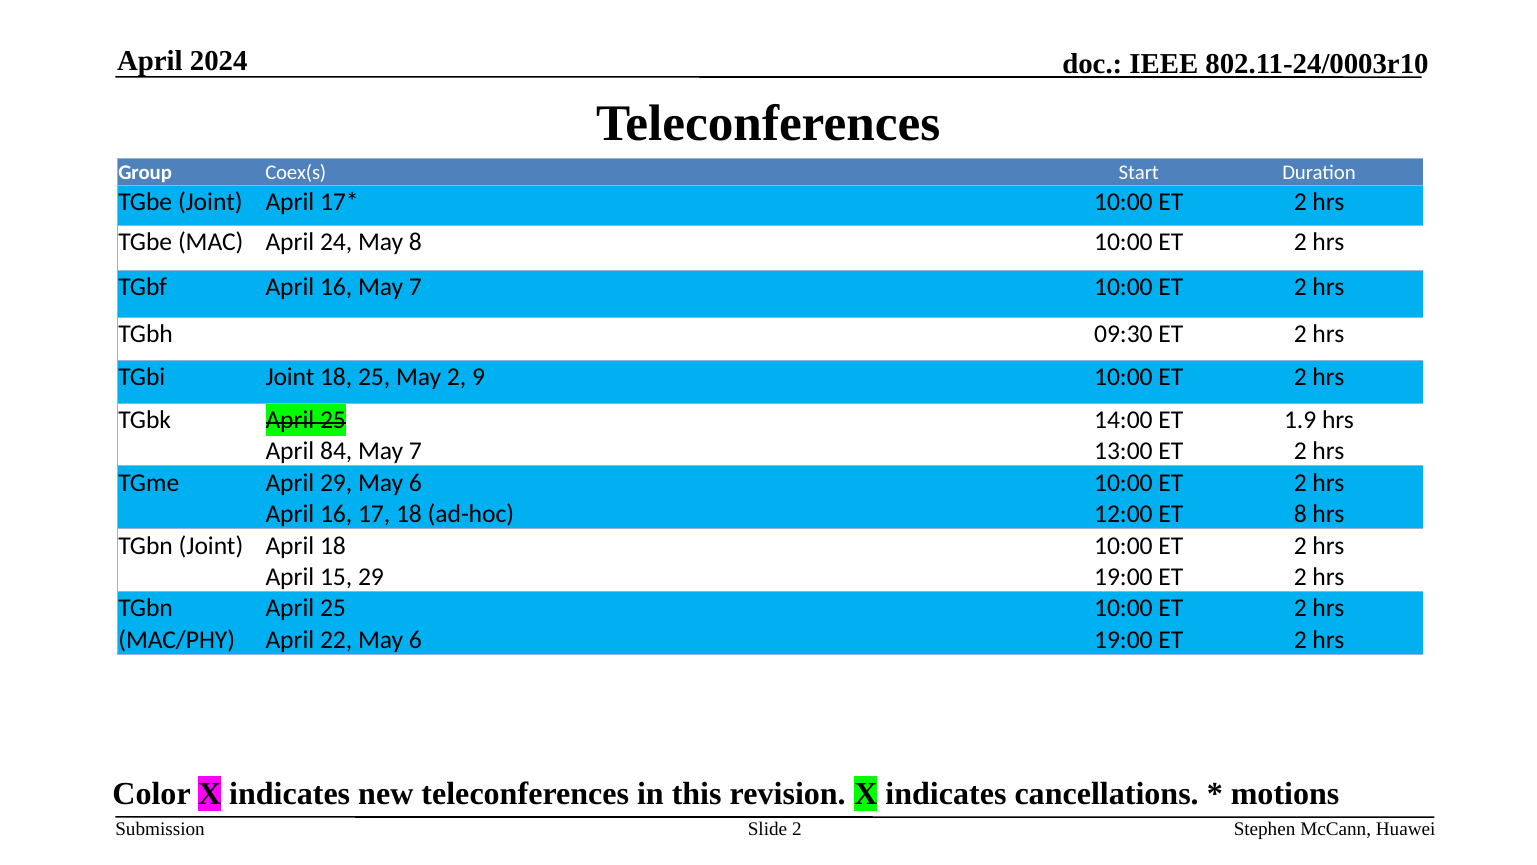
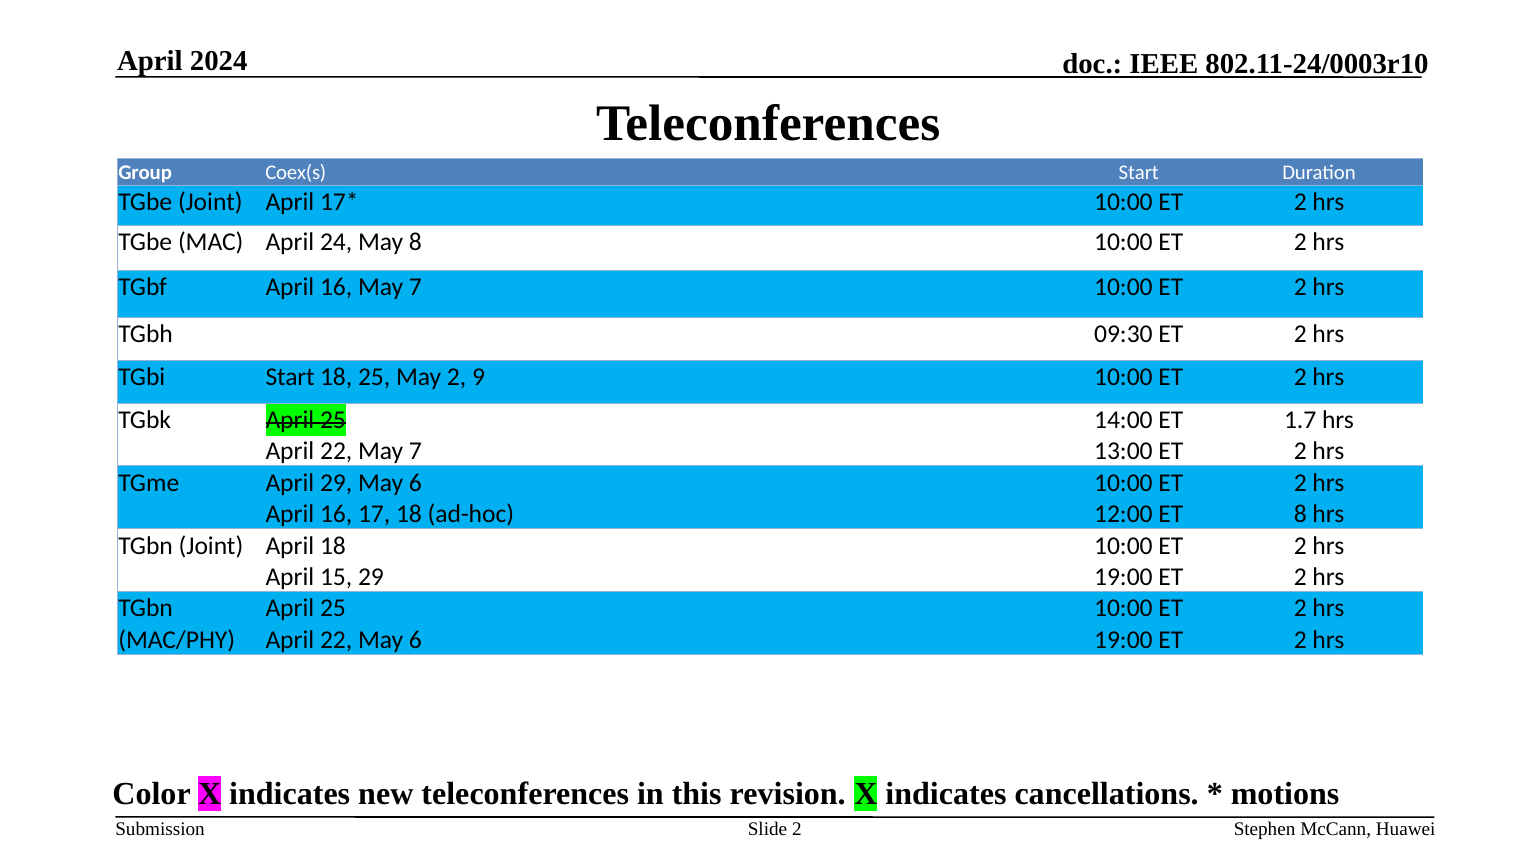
TGbi Joint: Joint -> Start (290, 377)
1.9: 1.9 -> 1.7 (1300, 420)
84: 84 -> 22 (336, 451)
